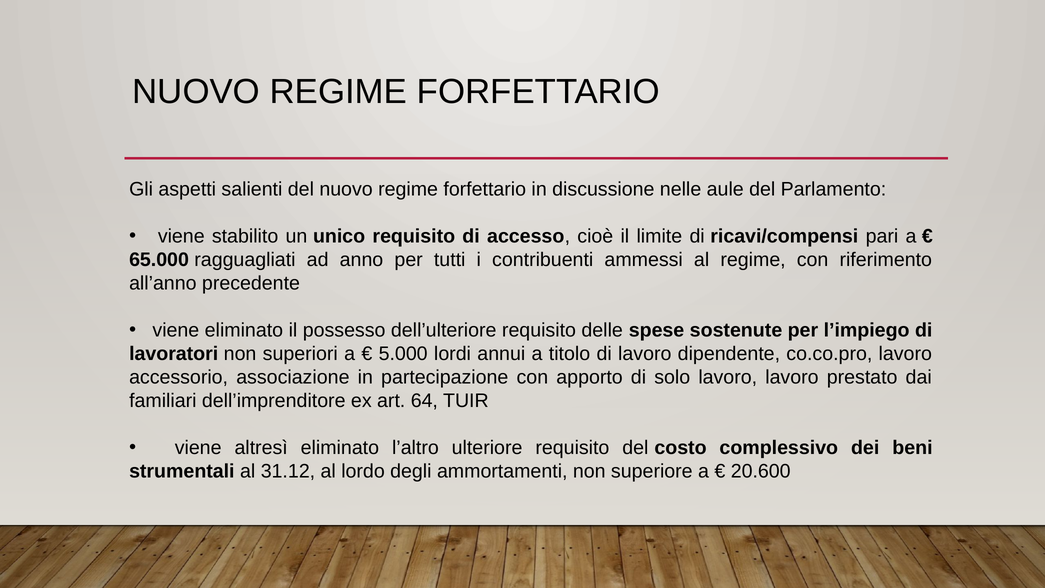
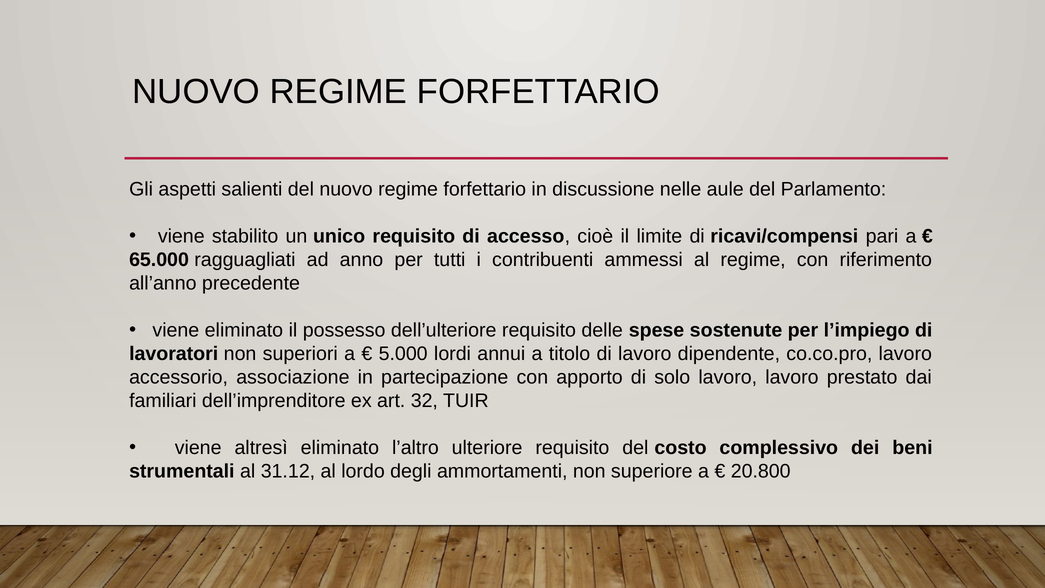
64: 64 -> 32 (424, 401)
20.600: 20.600 -> 20.800 (761, 471)
